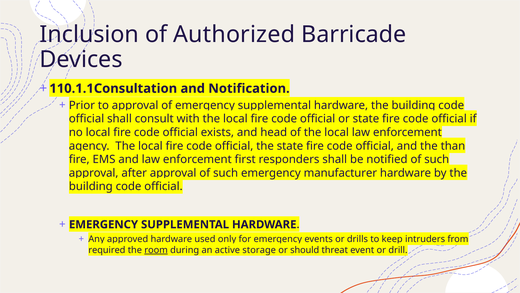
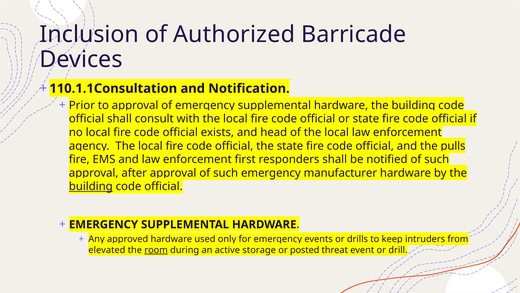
than: than -> pulls (453, 146)
building underline: none -> present (91, 186)
required: required -> elevated (107, 250)
should: should -> posted (305, 250)
